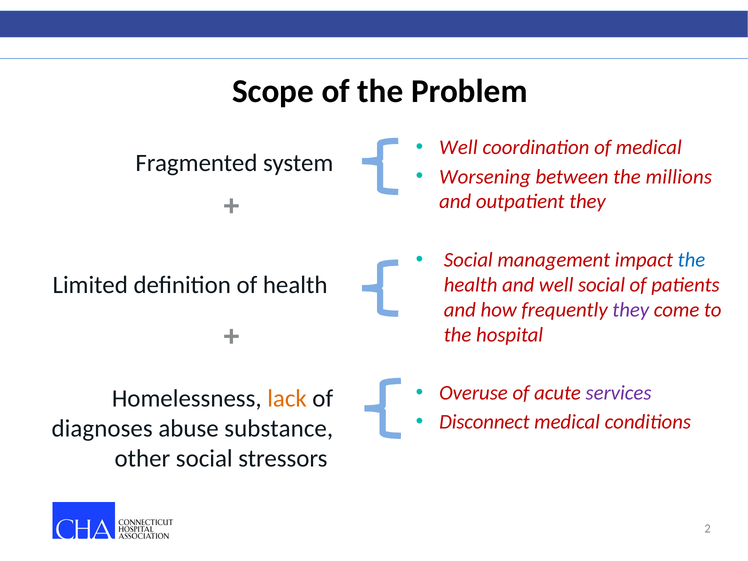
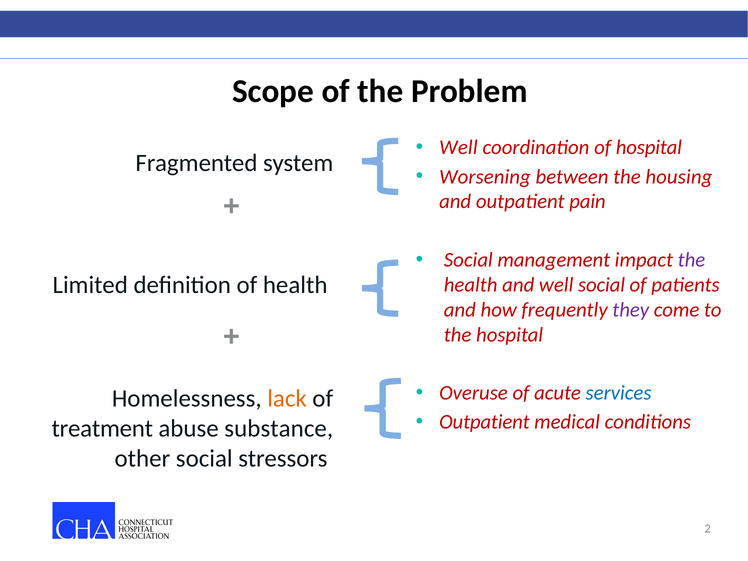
of medical: medical -> hospital (649, 148)
millions: millions -> housing (679, 177)
outpatient they: they -> pain (587, 202)
the colour: blue -> purple (691, 260)
services colour: purple -> blue (619, 393)
Disconnect: Disconnect -> Outpatient (484, 422)
diagnoses: diagnoses -> treatment (102, 429)
